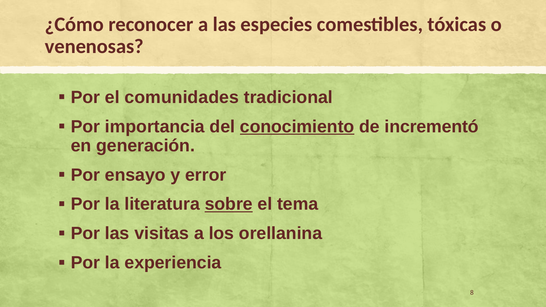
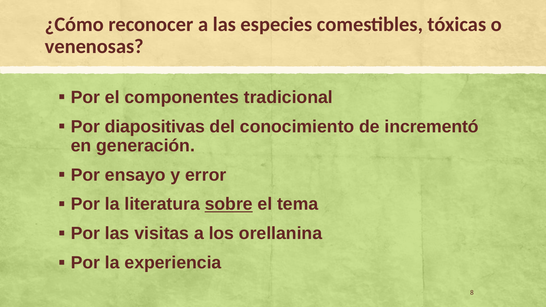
comunidades: comunidades -> componentes (182, 97)
importancia: importancia -> diapositivas (155, 127)
conocimiento underline: present -> none (297, 127)
